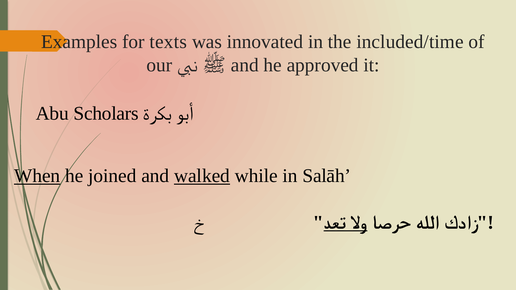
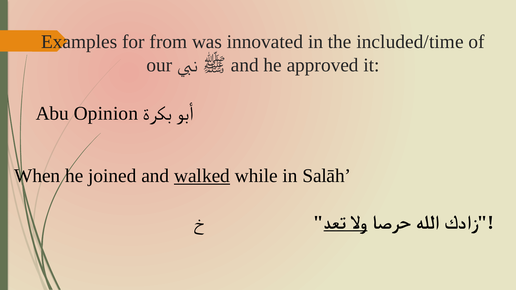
texts: texts -> from (168, 42)
Scholars: Scholars -> Opinion (106, 114)
When underline: present -> none (37, 176)
